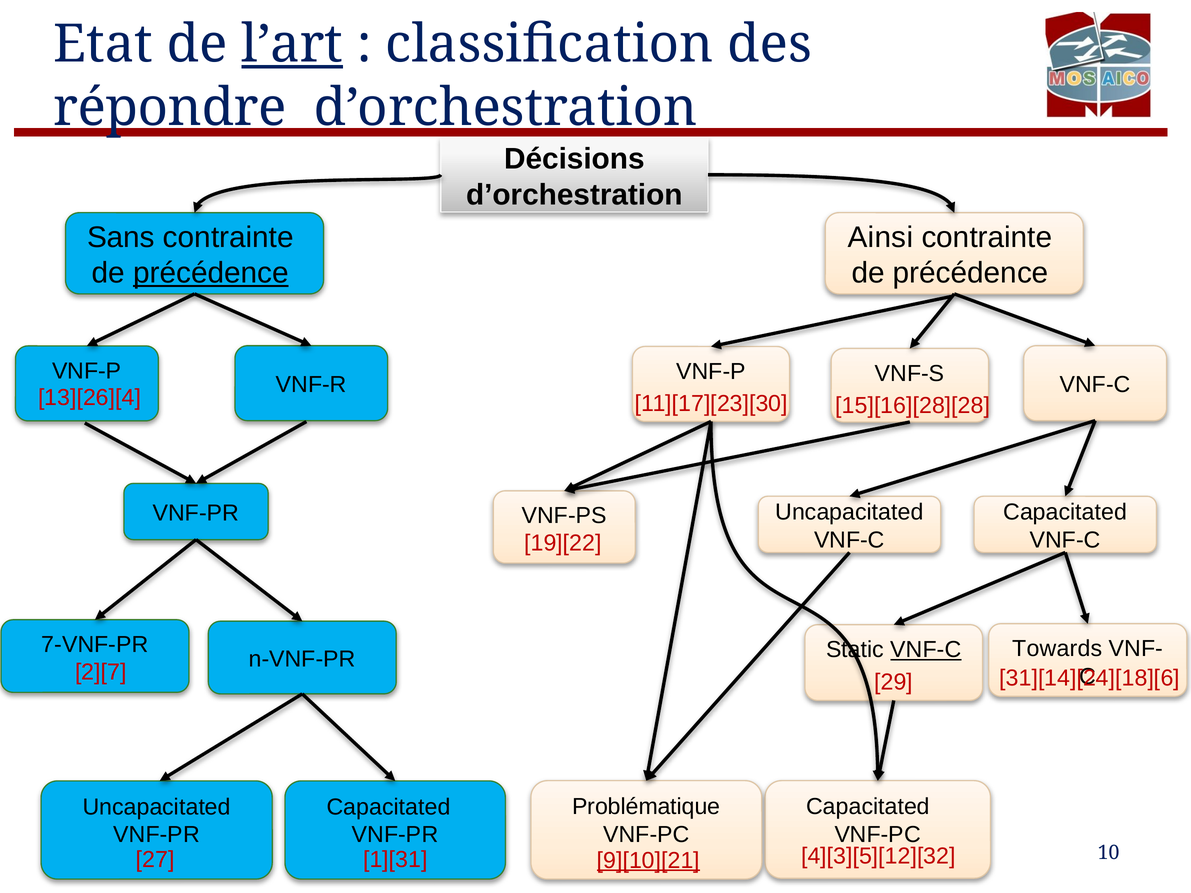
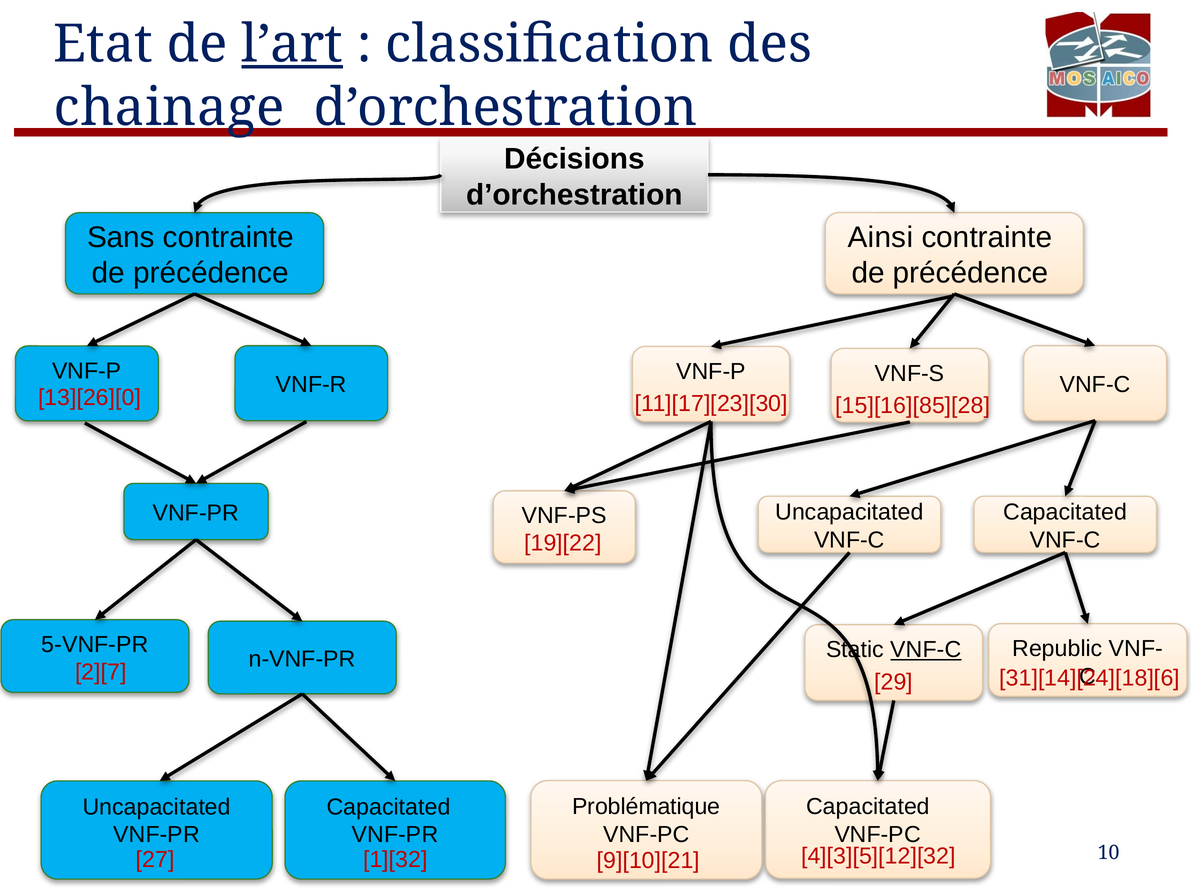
répondre: répondre -> chainage (169, 108)
précédence underline: present -> none (211, 273)
13][26][4: 13][26][4 -> 13][26][0 (89, 398)
15][16][28][28: 15][16][28][28 -> 15][16][85][28 (913, 406)
7-VNF-PR: 7-VNF-PR -> 5-VNF-PR (95, 645)
Towards: Towards -> Republic (1057, 649)
1][31: 1][31 -> 1][32 (395, 860)
9][10][21 underline: present -> none (648, 861)
